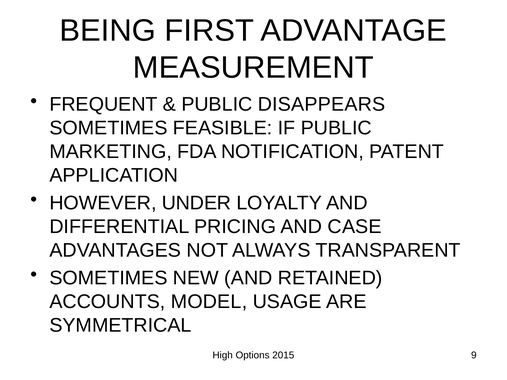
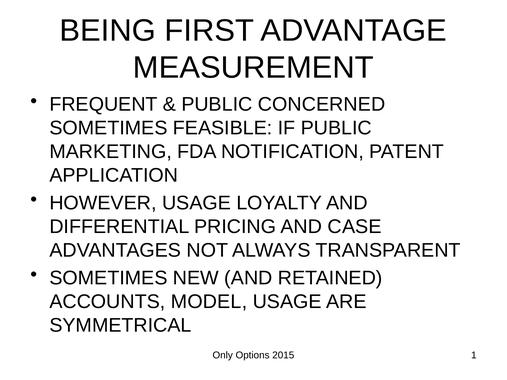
DISAPPEARS: DISAPPEARS -> CONCERNED (322, 104)
HOWEVER UNDER: UNDER -> USAGE (196, 203)
High: High -> Only (223, 355)
9: 9 -> 1 (474, 355)
